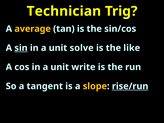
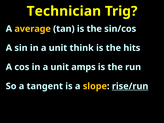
sin underline: present -> none (21, 48)
solve: solve -> think (82, 48)
like: like -> hits (132, 48)
write: write -> amps (83, 67)
